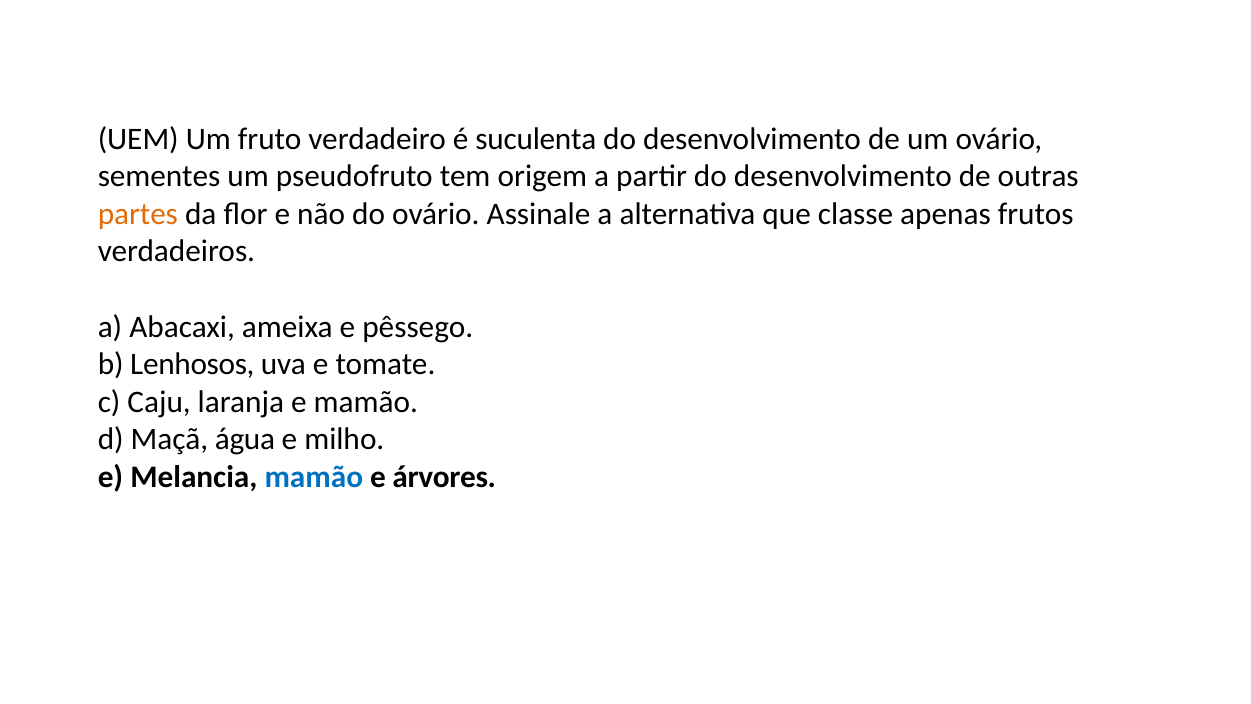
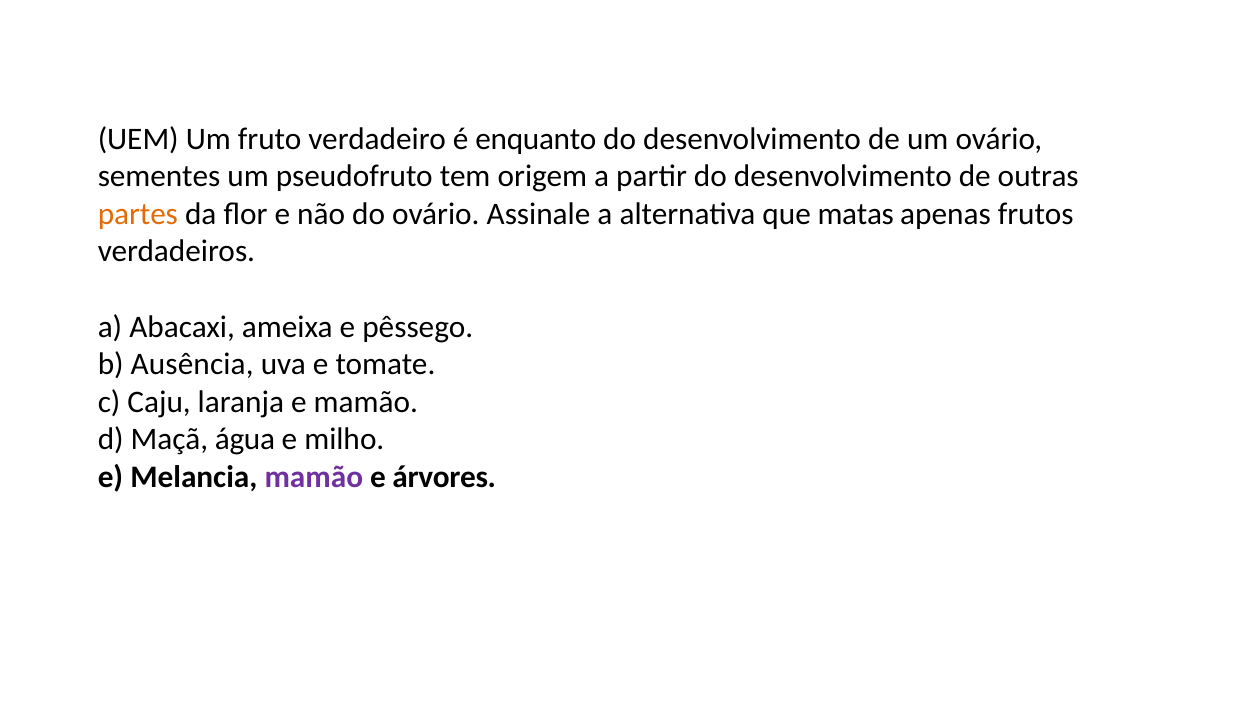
suculenta: suculenta -> enquanto (536, 139)
classe: classe -> matas (856, 214)
Lenhosos: Lenhosos -> Ausência (192, 364)
mamão colour: blue -> purple (314, 477)
